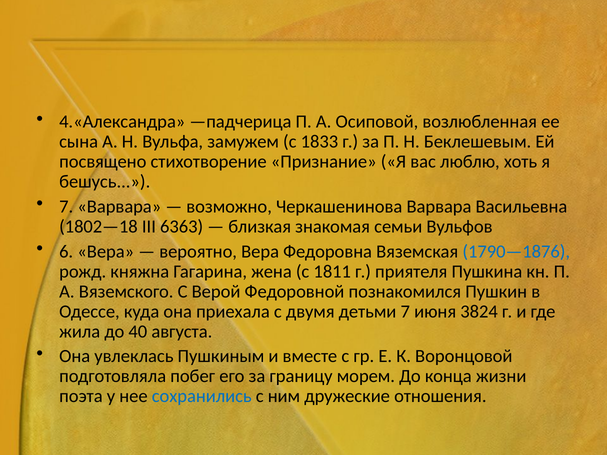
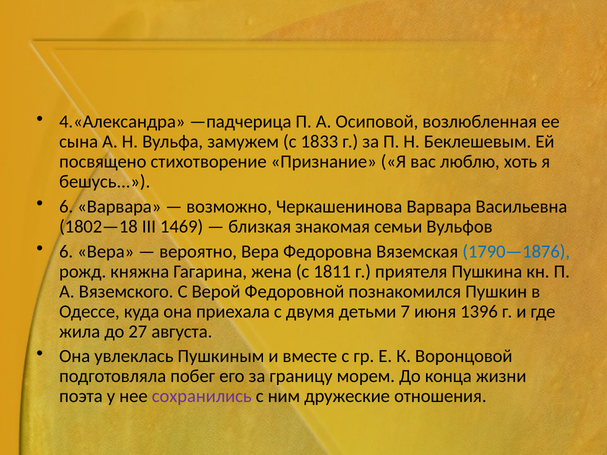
7: 7 -> 6 (66, 207)
6363: 6363 -> 1469 (182, 227)
3824: 3824 -> 1396 (479, 312)
40: 40 -> 27 (138, 332)
сохранились colour: blue -> purple (202, 397)
